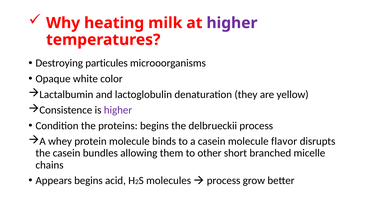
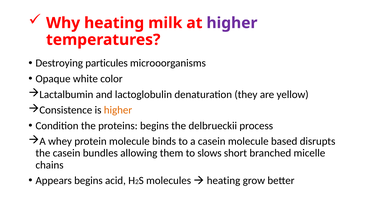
higher colour: purple -> orange (118, 110)
flavor: flavor -> based (284, 142)
other: other -> slows (210, 153)
process: process -> heating (224, 181)
